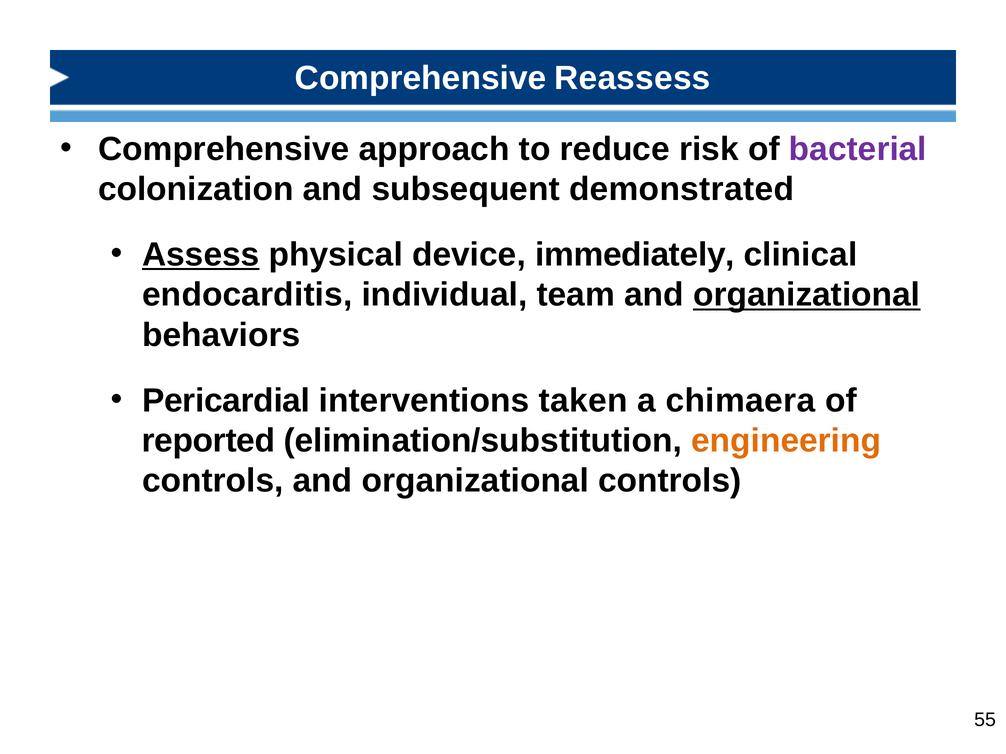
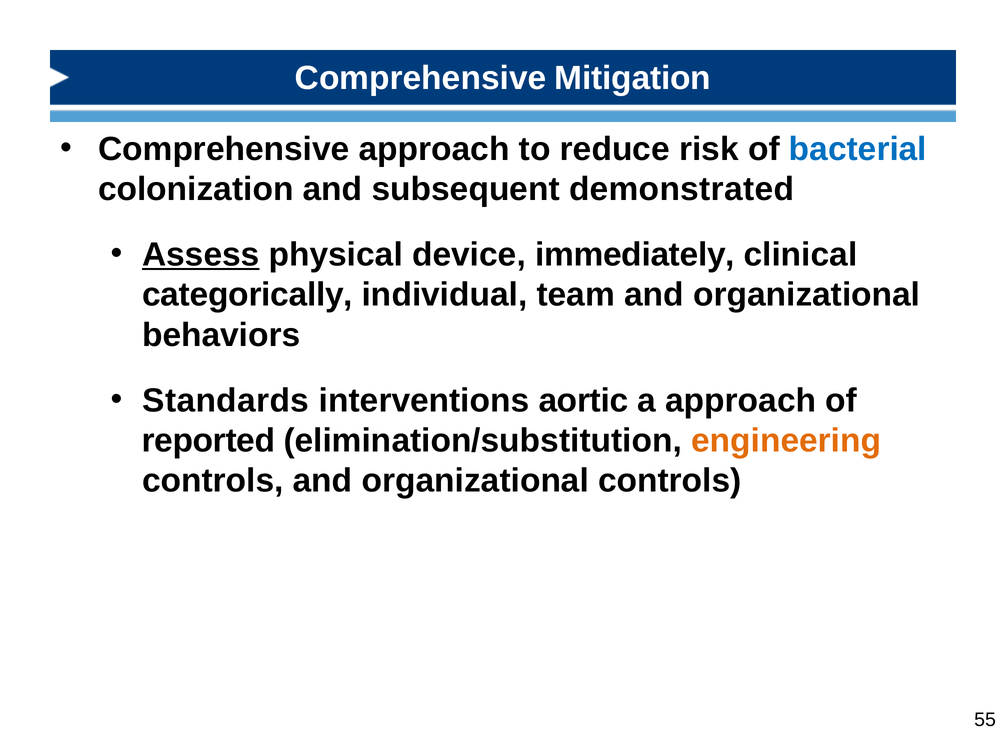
Reassess: Reassess -> Mitigation (633, 78)
bacterial colour: purple -> blue (858, 149)
endocarditis: endocarditis -> categorically (247, 295)
organizational underline: present -> none (807, 295)
Pericardial: Pericardial -> Standards (226, 401)
taken: taken -> aortic (583, 401)
a chimaera: chimaera -> approach (741, 401)
